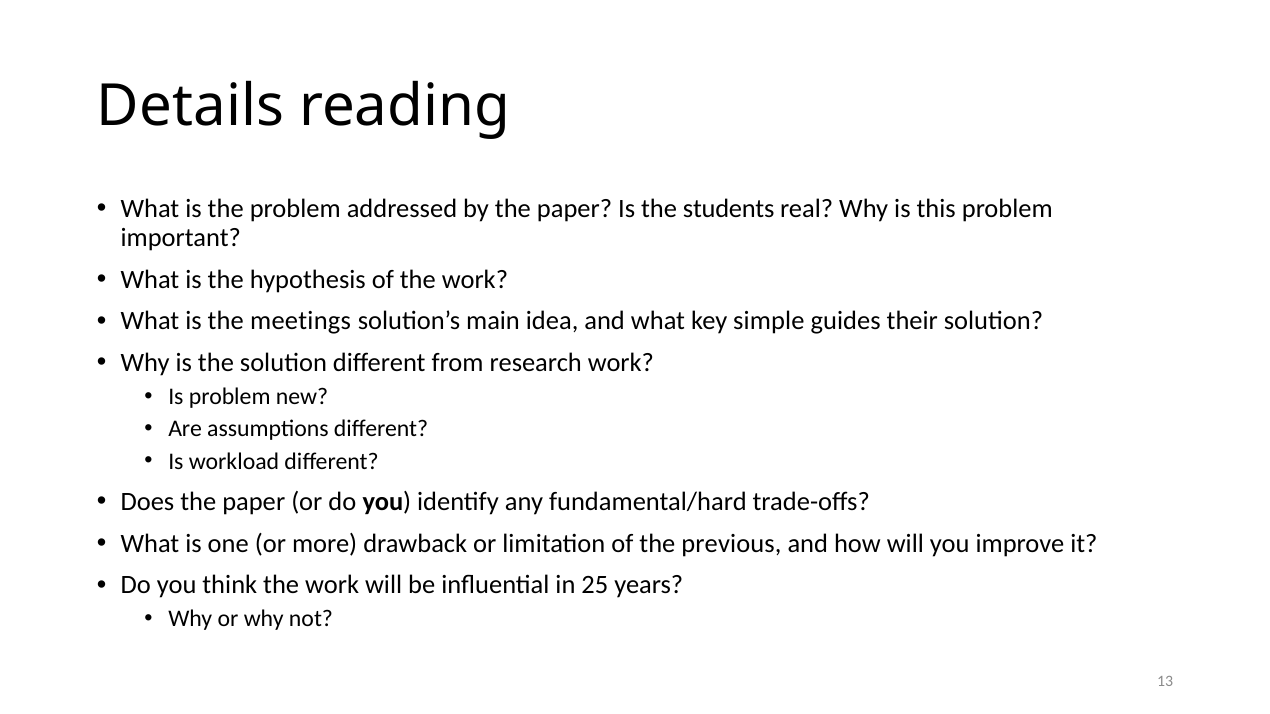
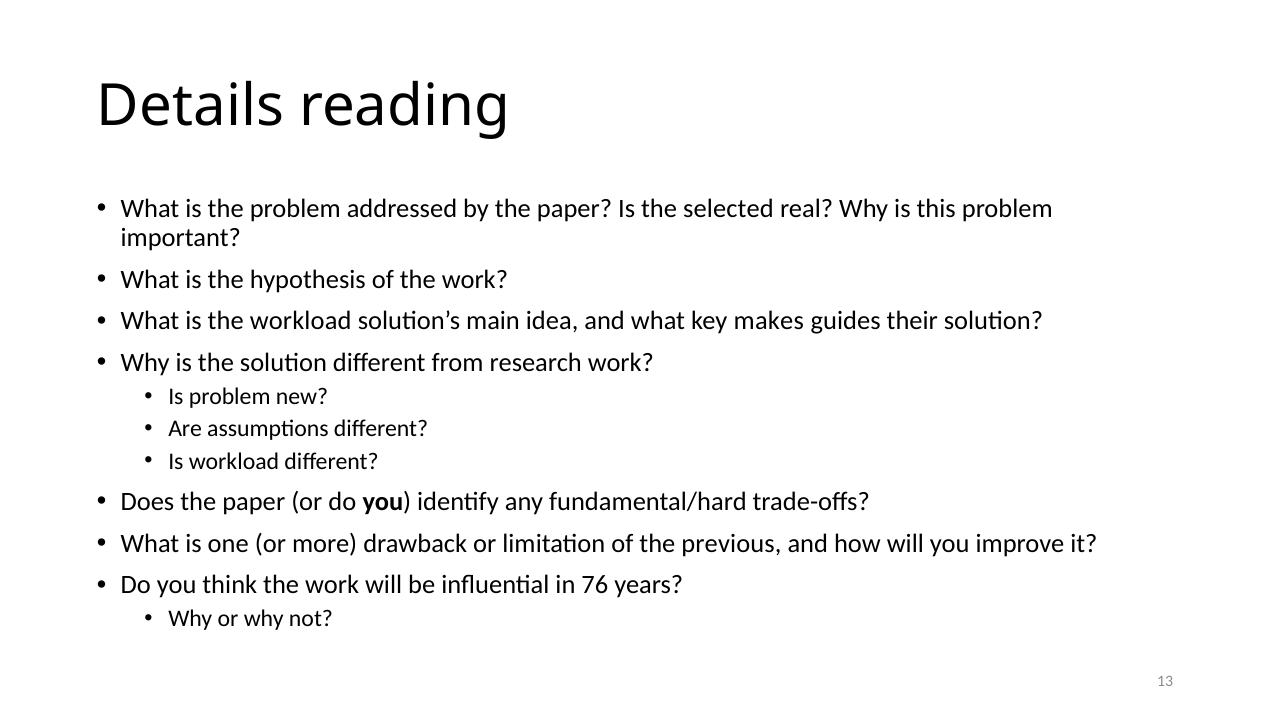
students: students -> selected (728, 209)
the meetings: meetings -> workload (301, 321)
simple: simple -> makes (769, 321)
25: 25 -> 76 (595, 585)
